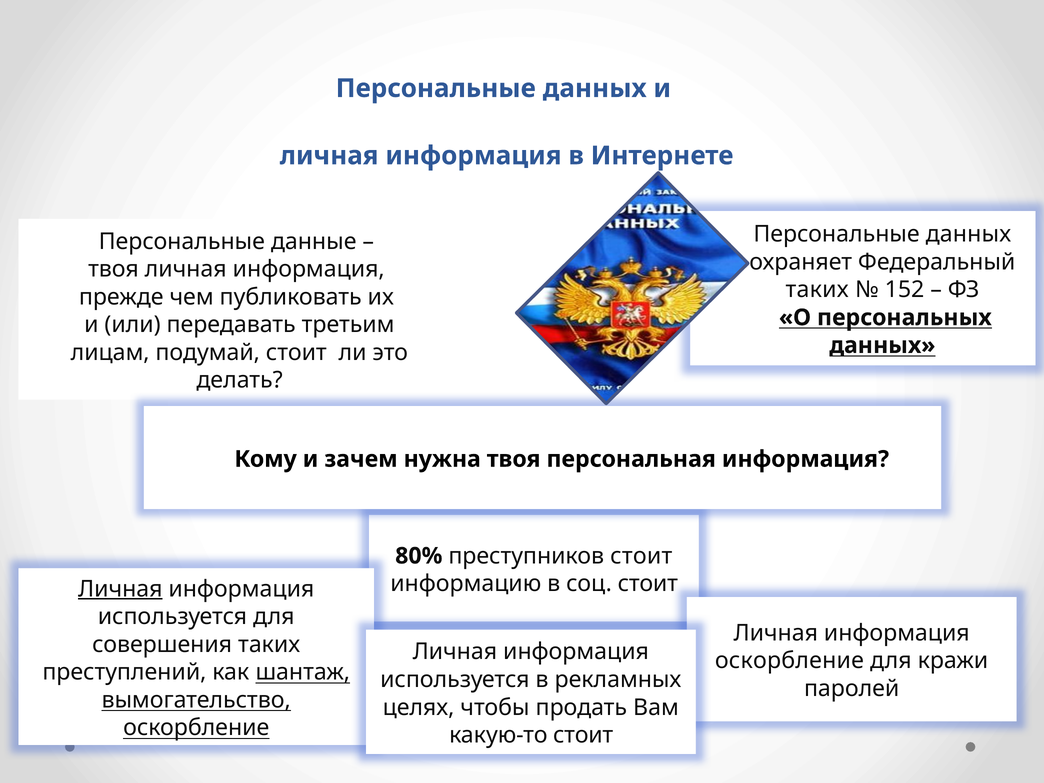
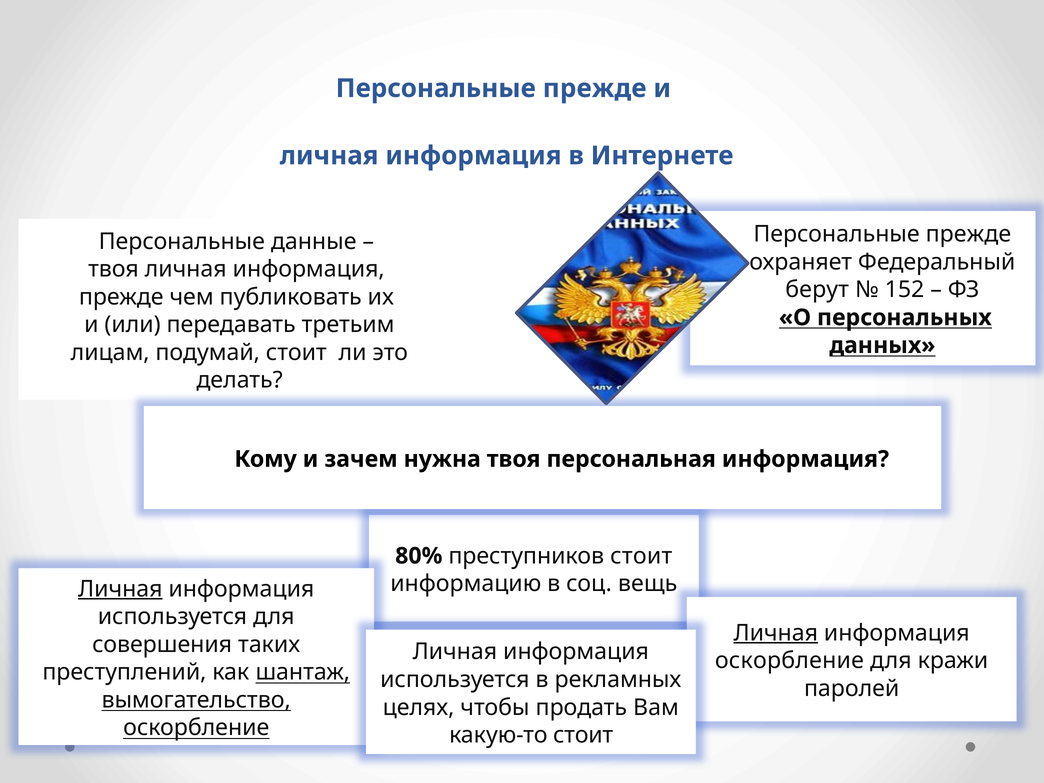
данных: данных -> прежде (595, 88)
данных: данных -> прежде (968, 234)
таких: таких -> берут (817, 290)
соц стоит: стоит -> вещь (648, 584)
Личная underline: none -> present (776, 633)
